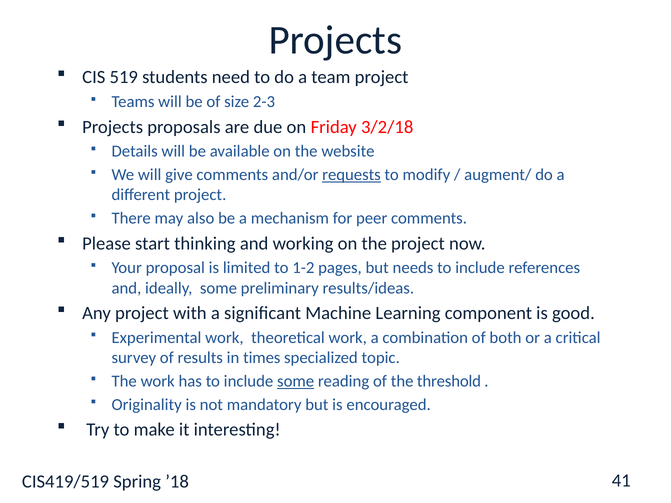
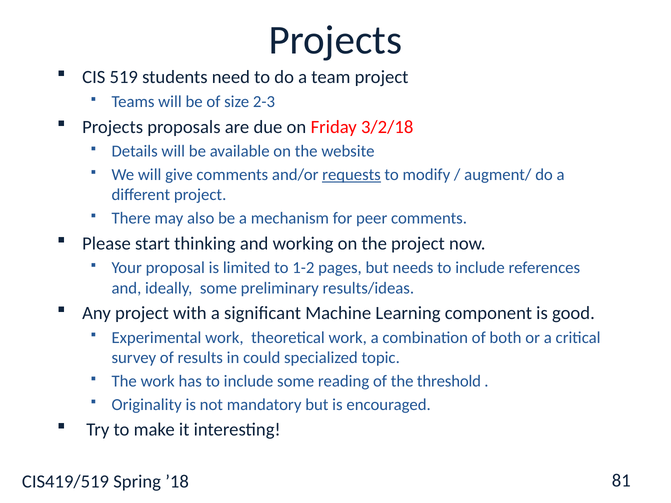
times: times -> could (262, 358)
some underline: present -> none (296, 381)
41: 41 -> 81 (621, 481)
